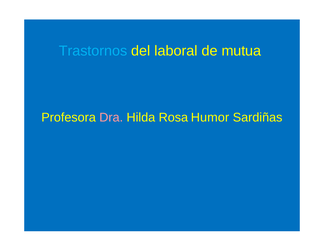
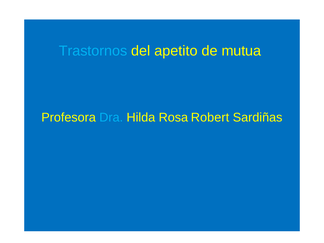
laboral: laboral -> apetito (176, 51)
Dra colour: pink -> light blue (111, 117)
Humor: Humor -> Robert (210, 117)
